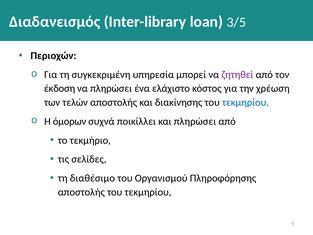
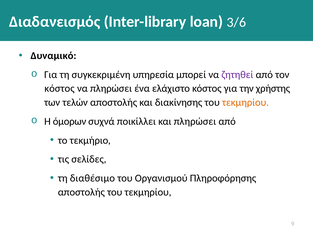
3/5: 3/5 -> 3/6 (236, 22)
Περιοχών: Περιοχών -> Δυναμικό (53, 56)
έκδοση: έκδοση -> κόστος (59, 88)
χρέωση: χρέωση -> χρήστης (273, 88)
τεκμηρίου colour: blue -> orange (245, 102)
